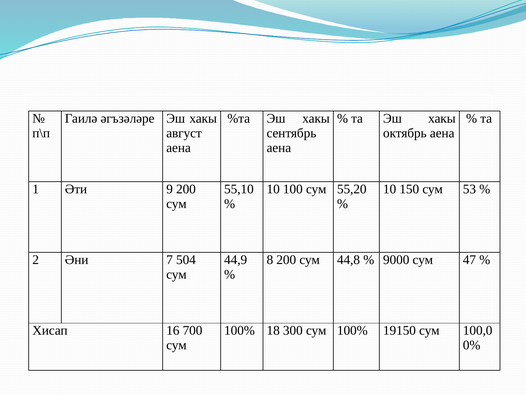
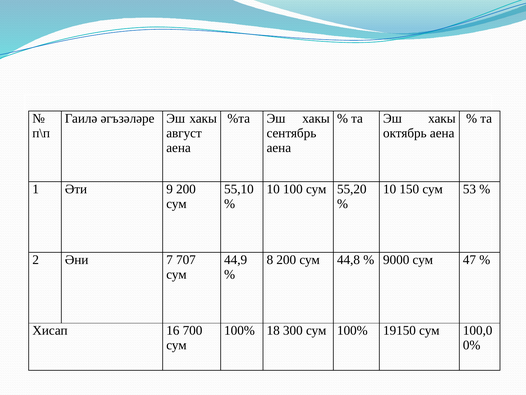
504: 504 -> 707 (186, 260)
